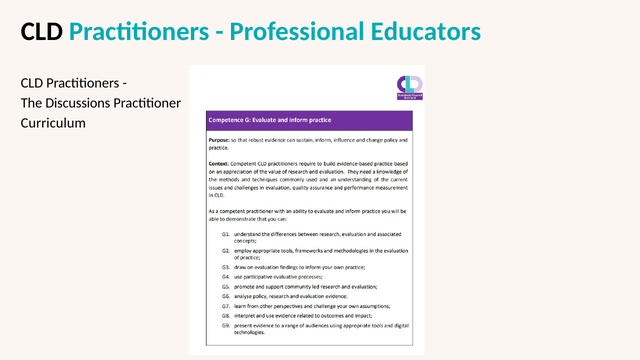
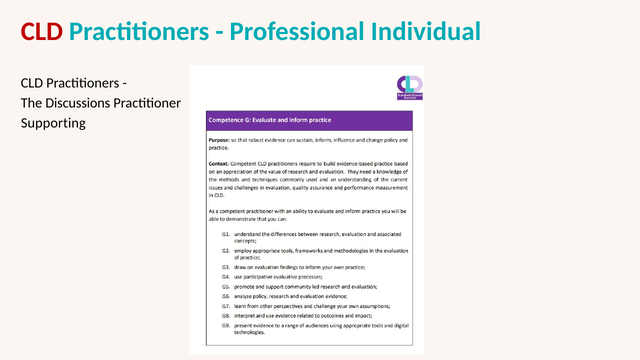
CLD colour: black -> red (42, 32)
Educators: Educators -> Individual (426, 32)
Curriculum: Curriculum -> Supporting (53, 123)
